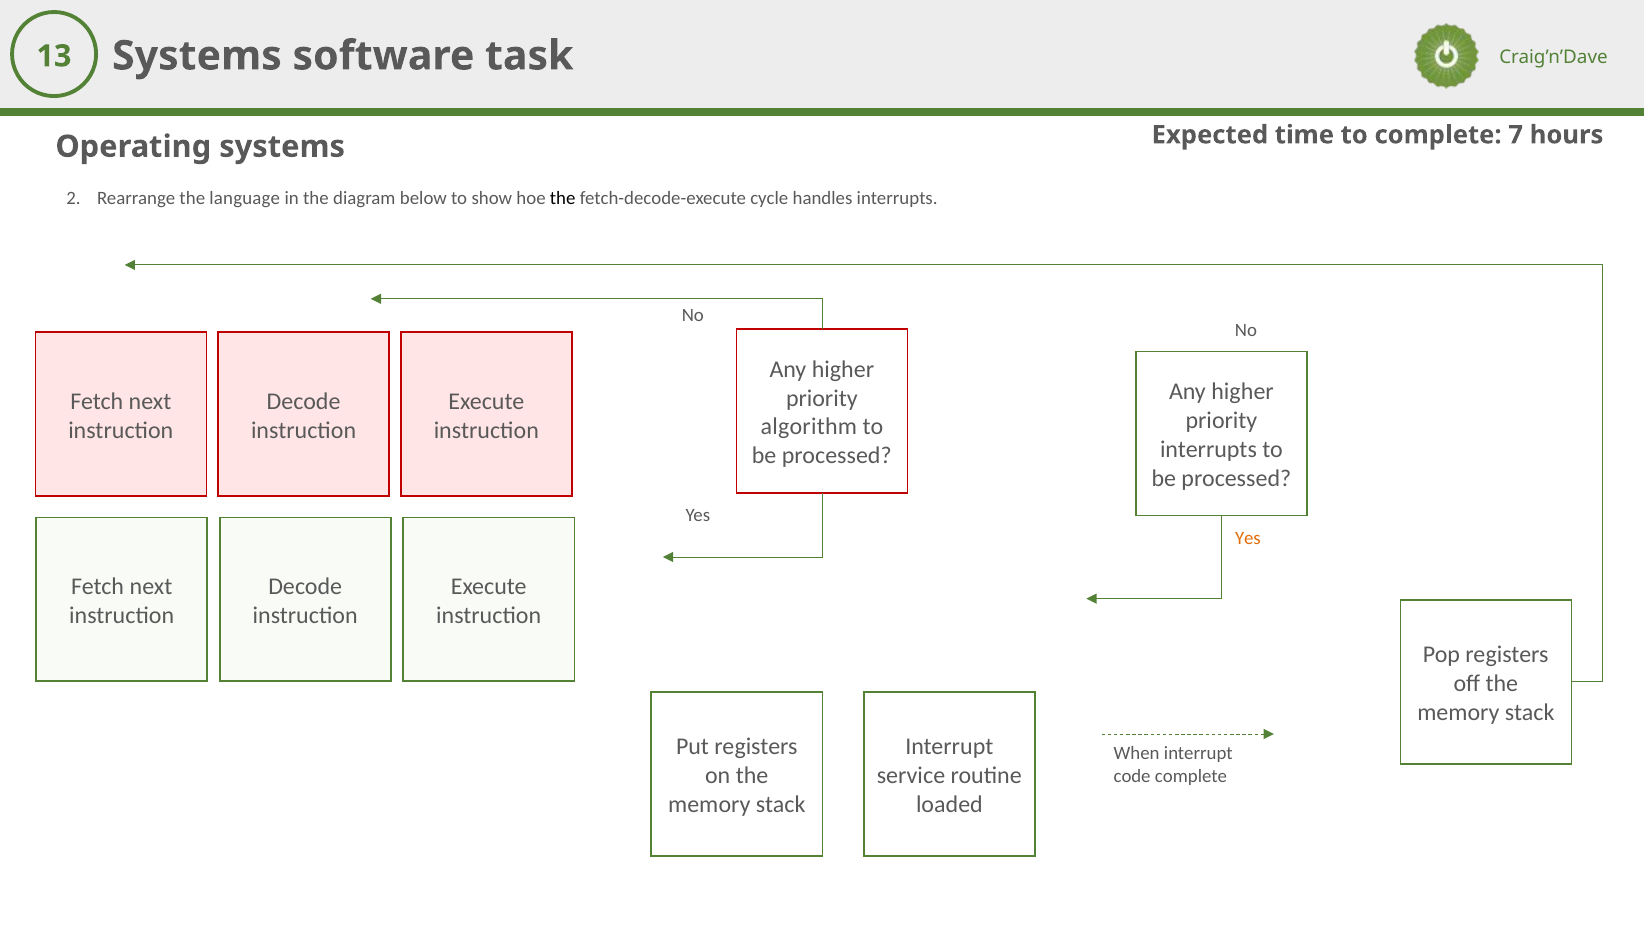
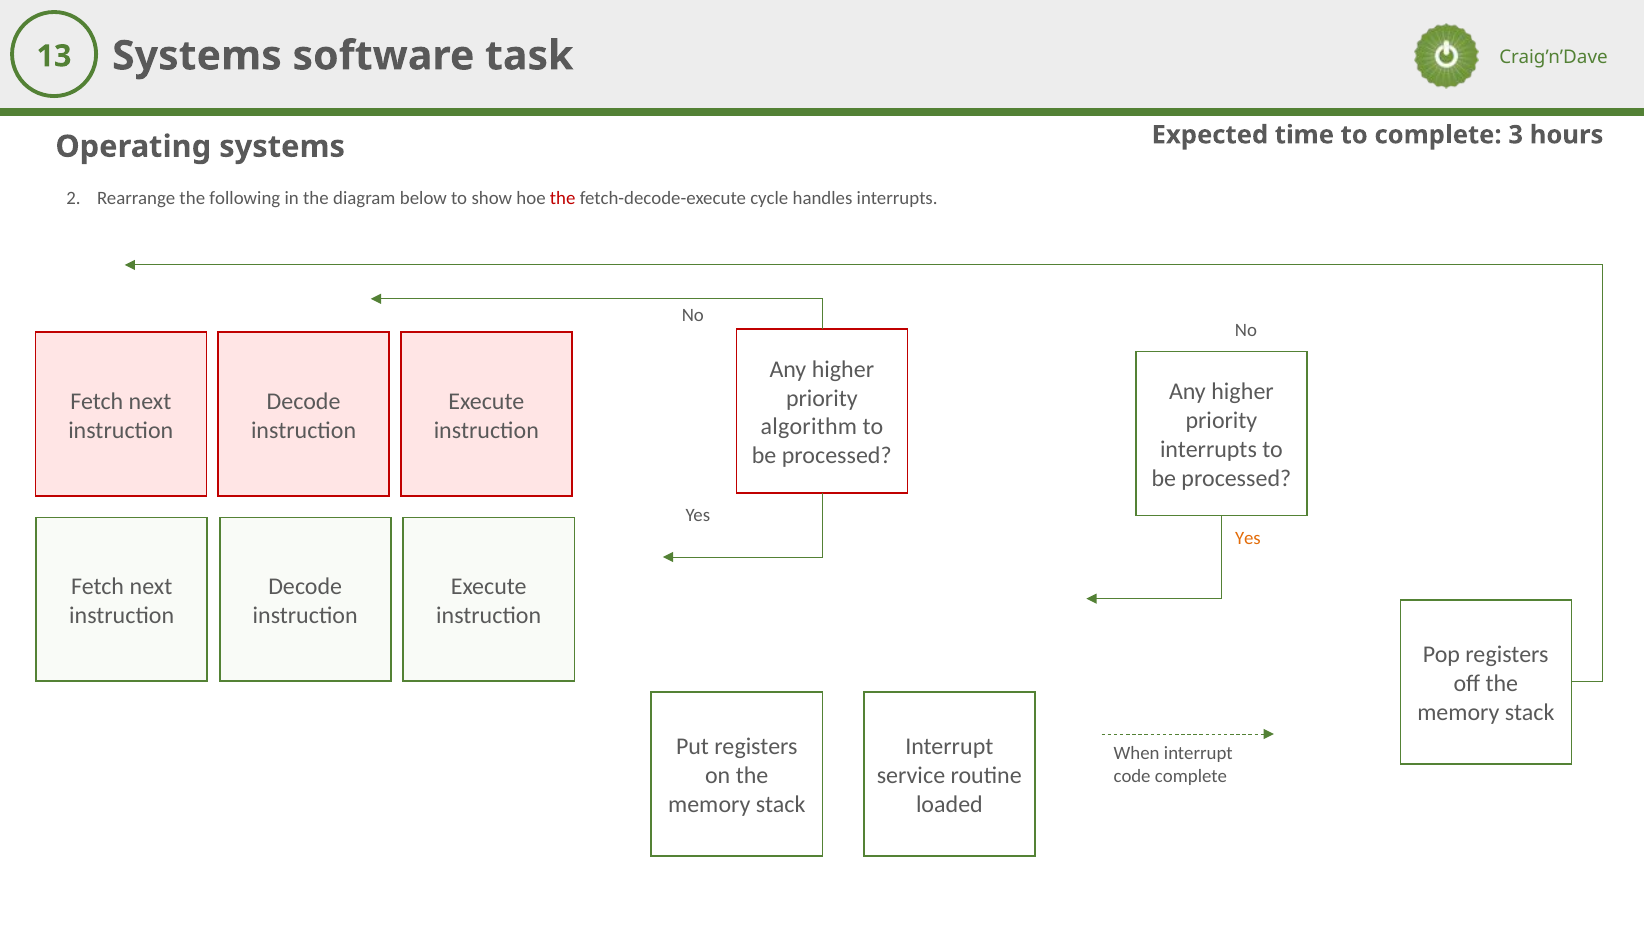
7: 7 -> 3 (1516, 135)
language: language -> following (245, 198)
the colour: black -> red (563, 198)
